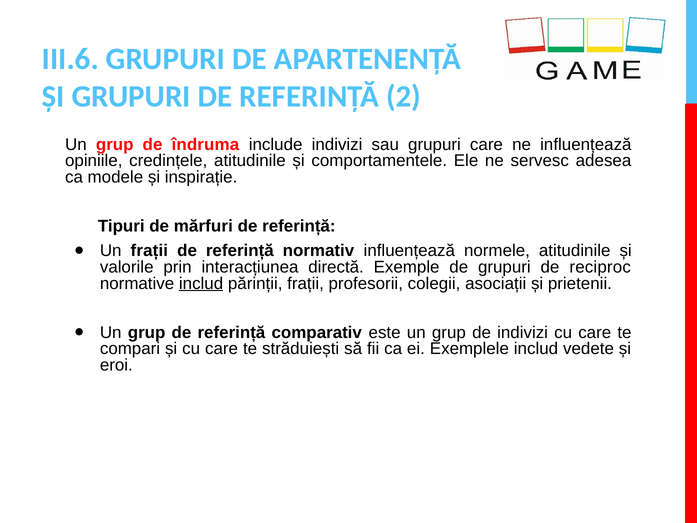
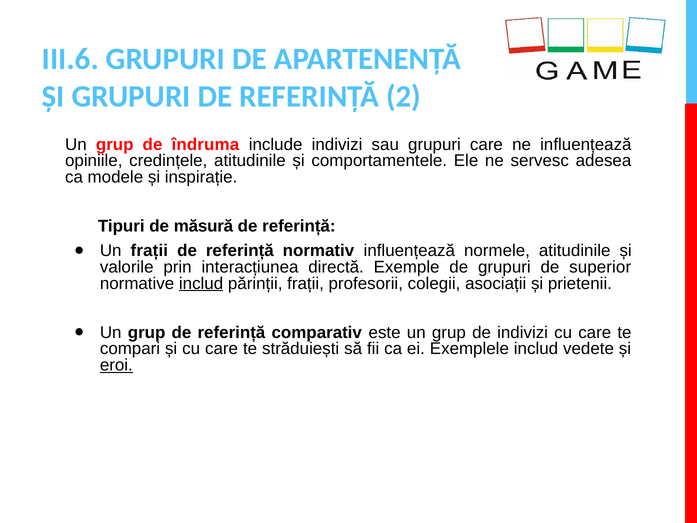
mărfuri: mărfuri -> măsură (203, 226)
reciproc: reciproc -> superior (600, 267)
eroi underline: none -> present (116, 365)
